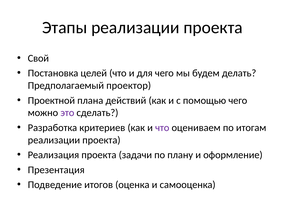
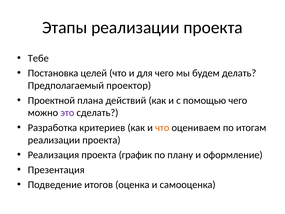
Свой: Свой -> Тебе (38, 58)
что colour: purple -> orange (162, 128)
задачи: задачи -> график (135, 155)
